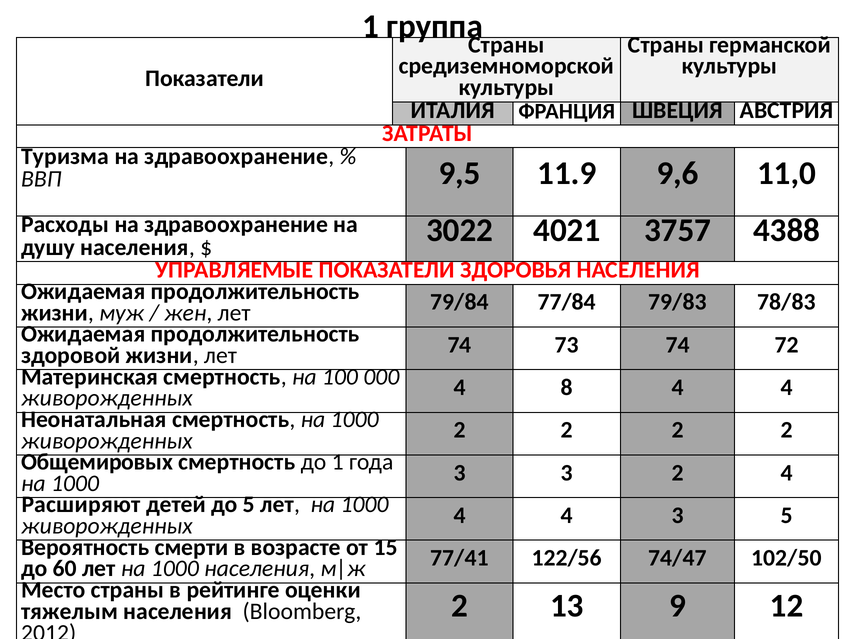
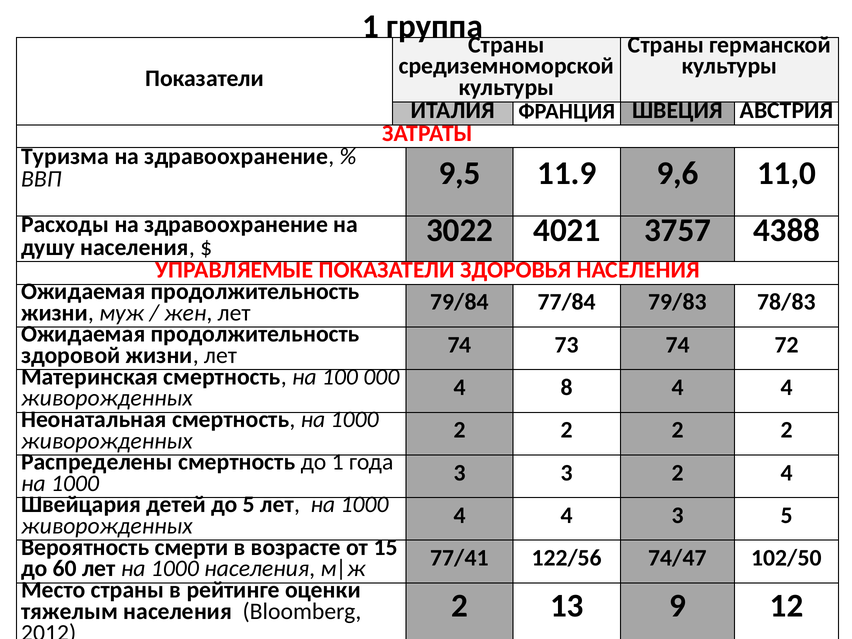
Общемировых: Общемировых -> Распределены (97, 462)
Расширяют: Расширяют -> Швейцария (81, 505)
